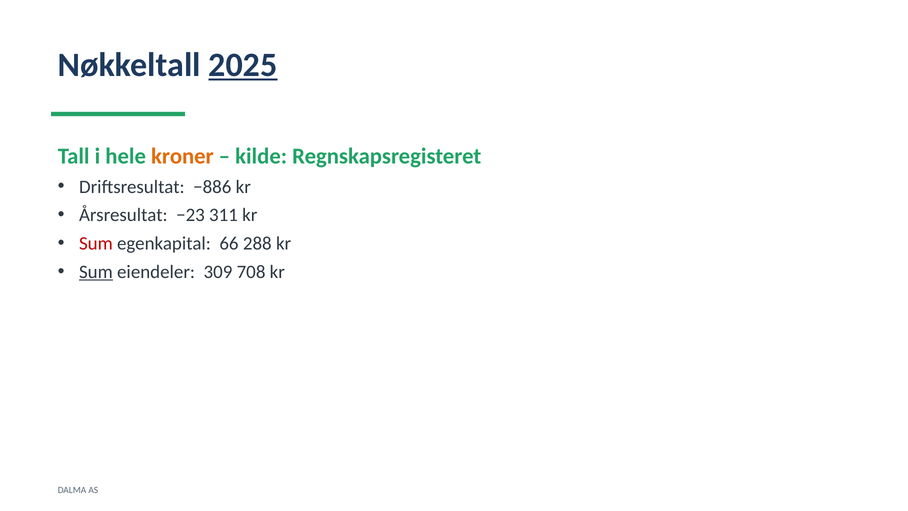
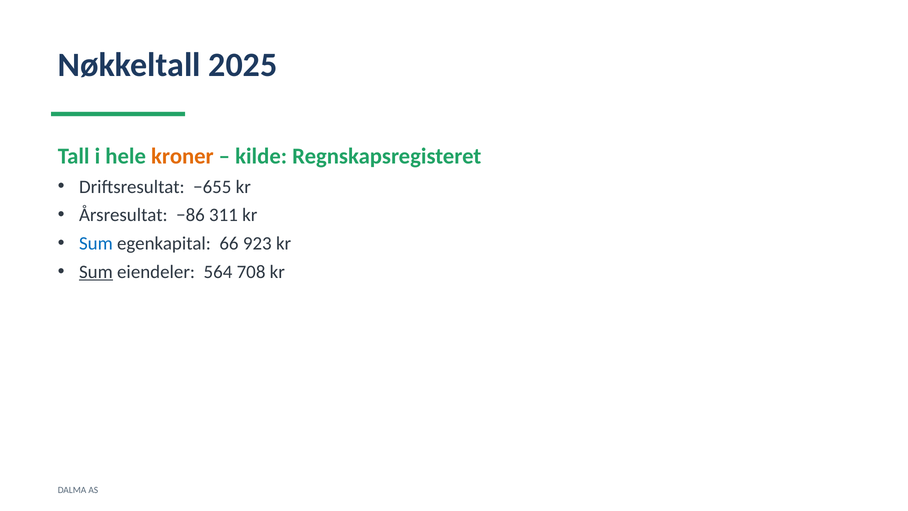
2025 underline: present -> none (243, 65)
−886: −886 -> −655 (212, 187)
−23: −23 -> −86 (190, 215)
Sum colour: red -> blue (96, 243)
288: 288 -> 923 (257, 243)
309: 309 -> 564 (218, 272)
